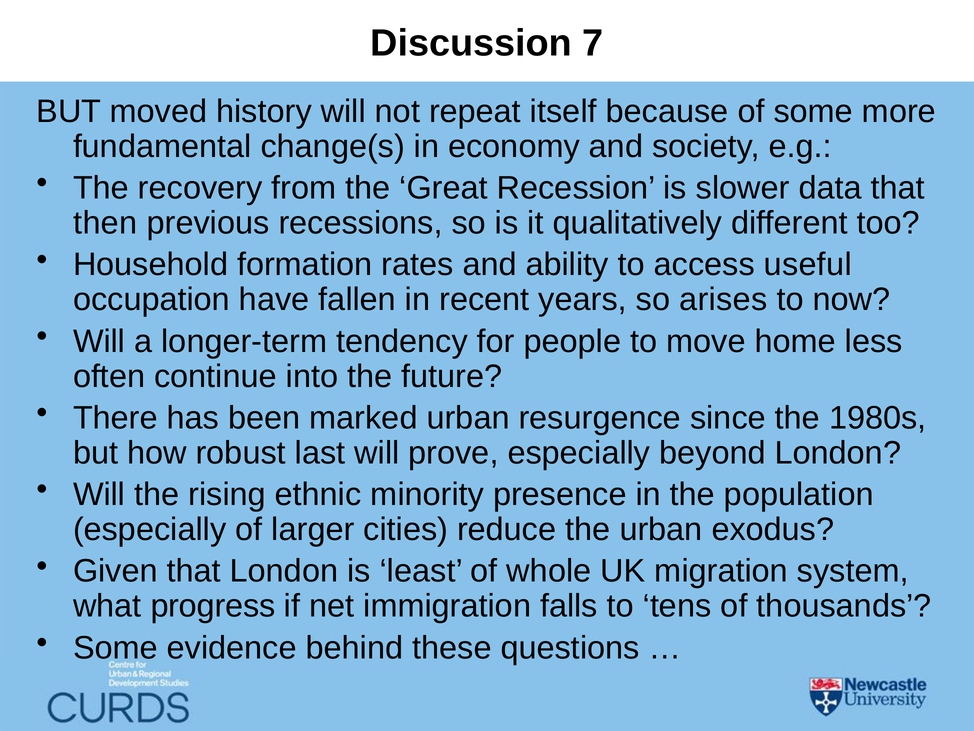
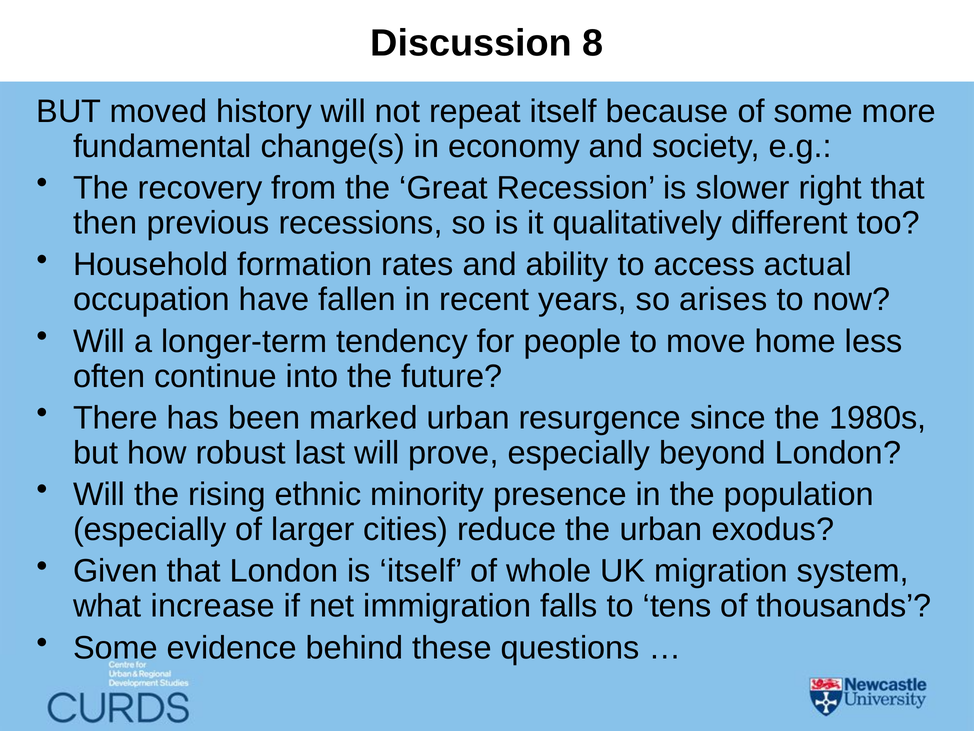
7: 7 -> 8 (593, 43)
data: data -> right (830, 188)
useful: useful -> actual (808, 264)
is least: least -> itself (421, 571)
progress: progress -> increase (213, 606)
